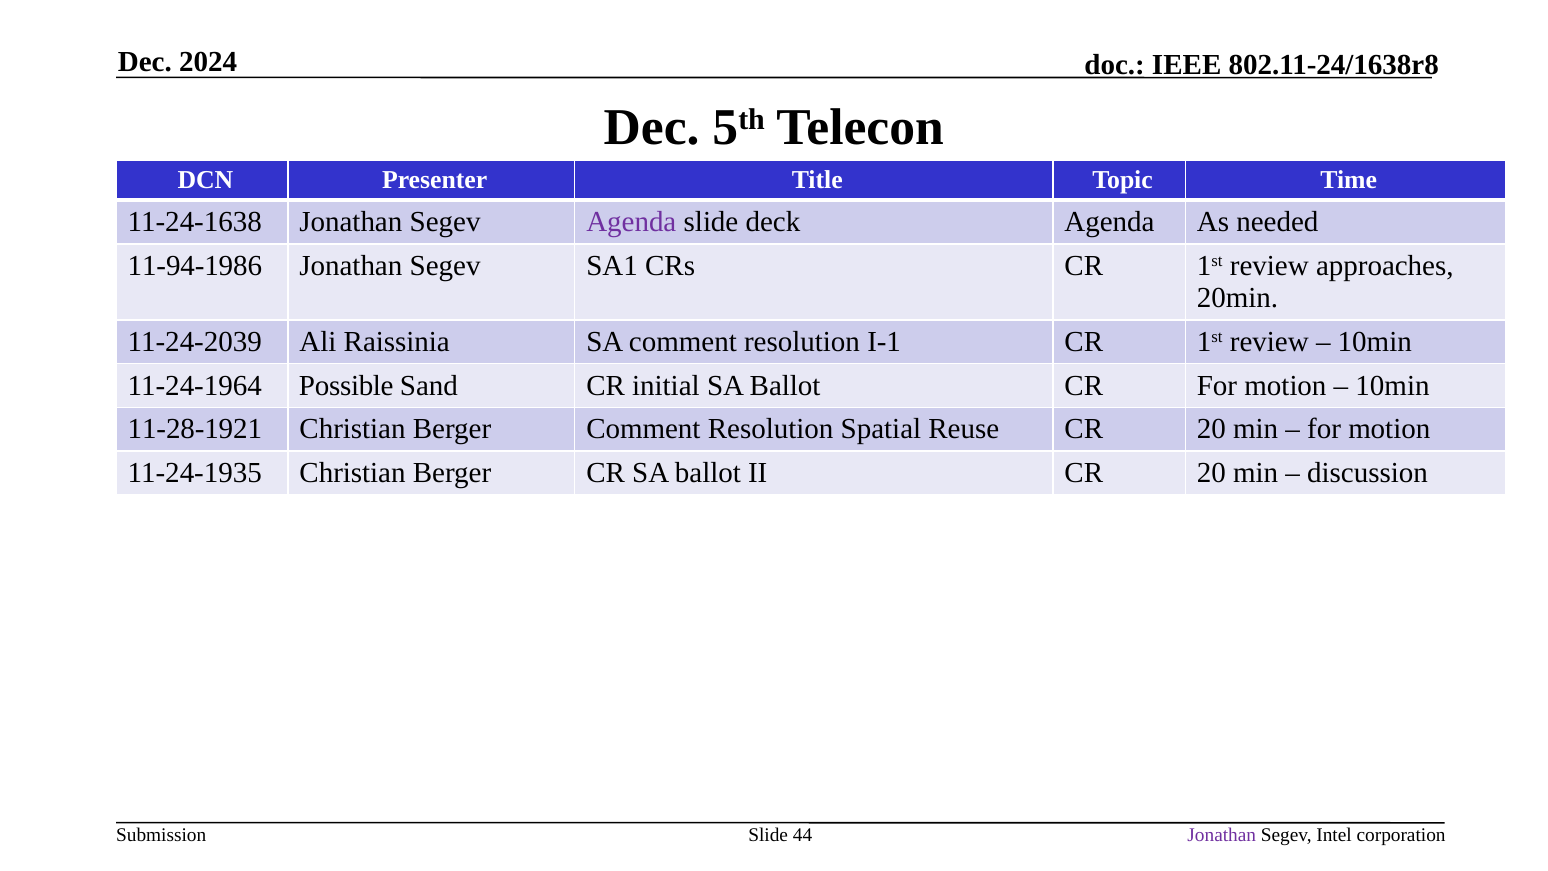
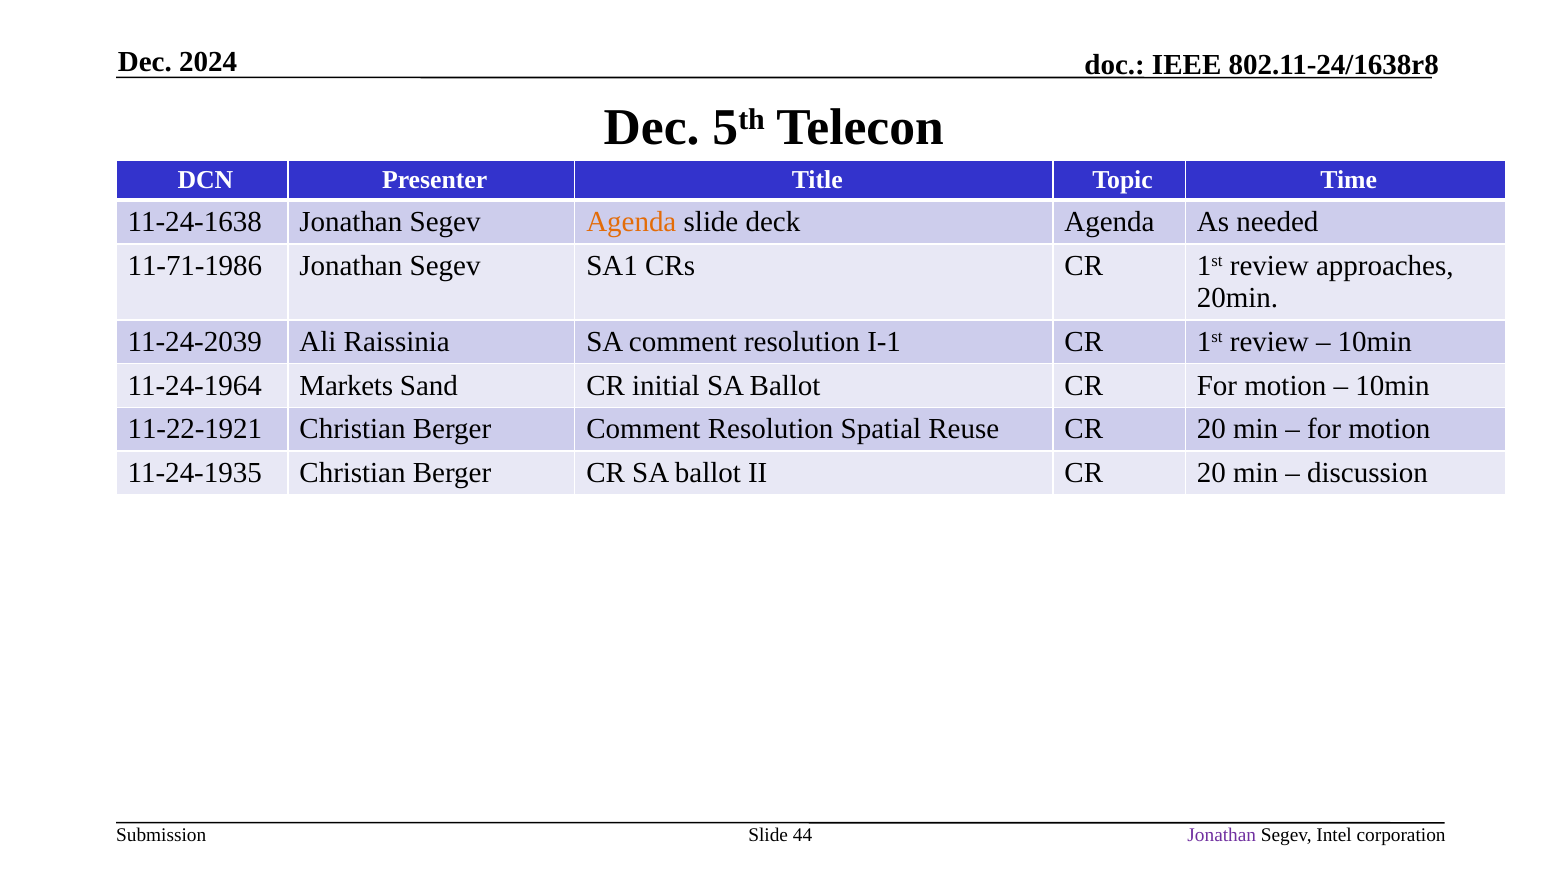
Agenda colour: purple -> orange (631, 222)
11-94-1986: 11-94-1986 -> 11-71-1986 (195, 266)
Possible: Possible -> Markets (346, 386)
11-28-1921: 11-28-1921 -> 11-22-1921 (195, 429)
